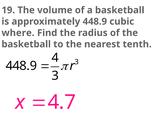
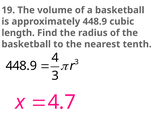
where: where -> length (18, 33)
